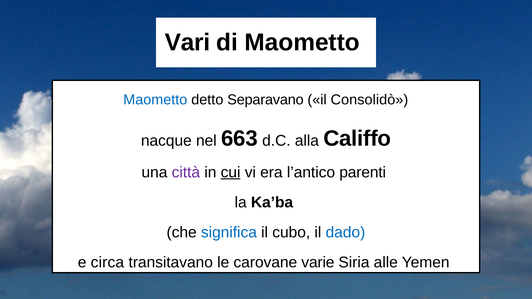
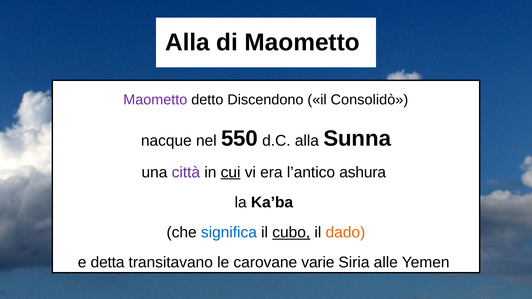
Vari: Vari -> Alla (187, 42)
Maometto colour: blue -> purple (155, 100)
Separavano: Separavano -> Discendono (265, 100)
663: 663 -> 550 (239, 139)
Califfo: Califfo -> Sunna (357, 139)
parenti: parenti -> ashura (363, 172)
cubo underline: none -> present (291, 233)
dado colour: blue -> orange (345, 233)
circa: circa -> detta (108, 263)
